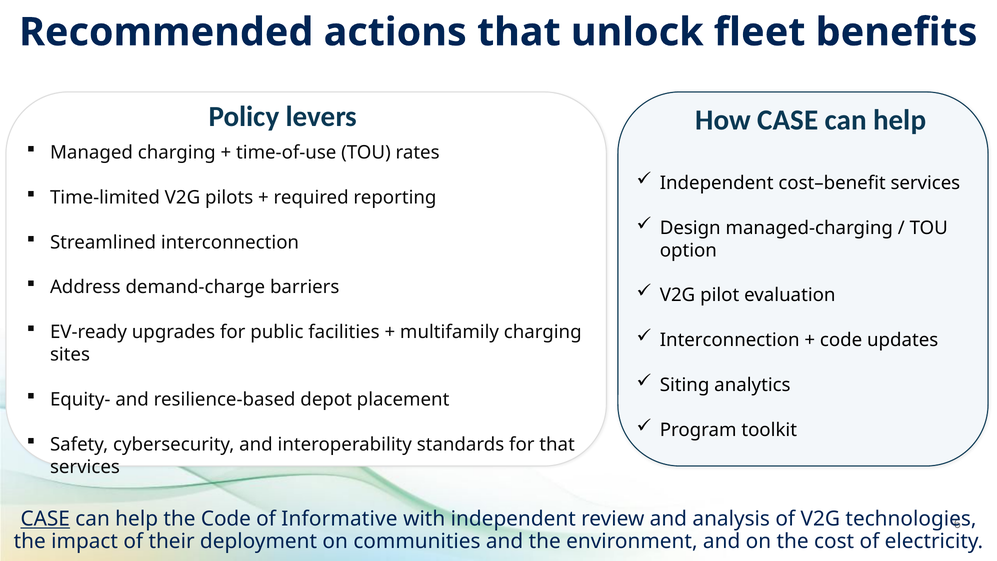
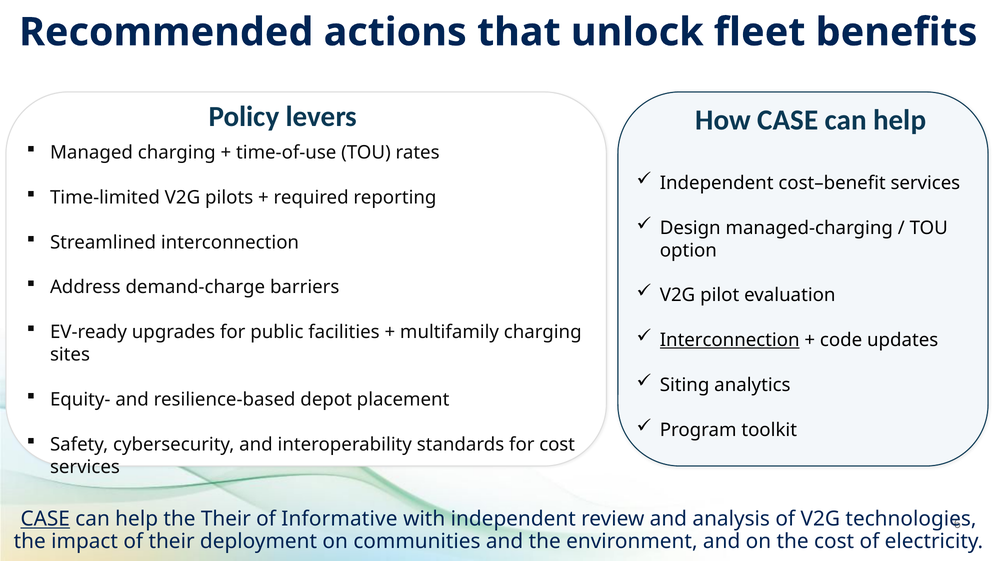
Interconnection underline: none -> present (730, 340)
for that: that -> cost (557, 444)
the Code: Code -> Their (226, 519)
